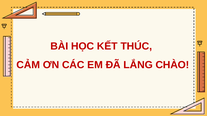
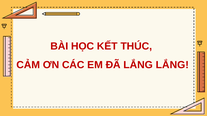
LẮNG CHÀO: CHÀO -> LẮNG (172, 65)
